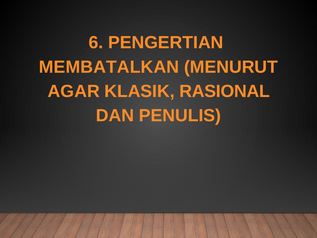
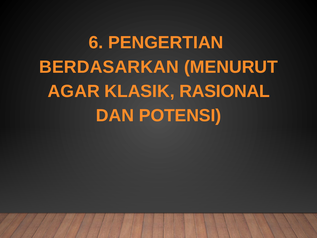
MEMBATALKAN: MEMBATALKAN -> BERDASARKAN (109, 67)
PENULIS: PENULIS -> POTENSI (180, 115)
